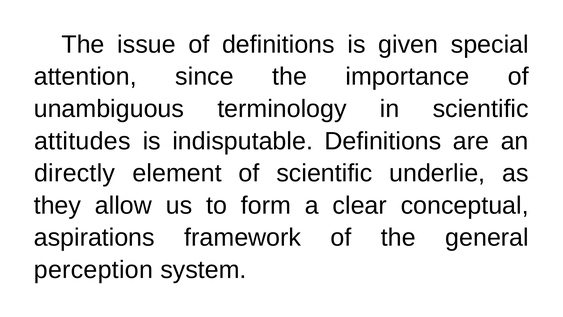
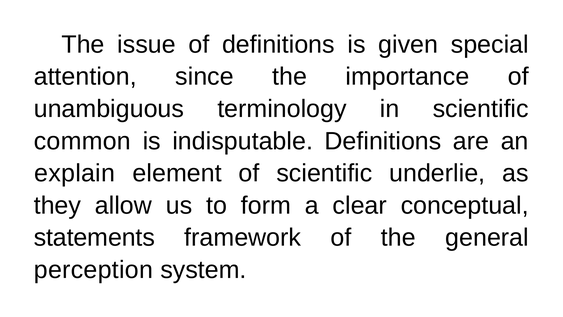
attitudes: attitudes -> common (82, 141)
directly: directly -> explain (75, 173)
aspirations: aspirations -> statements (94, 237)
